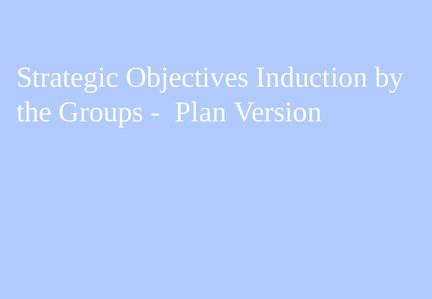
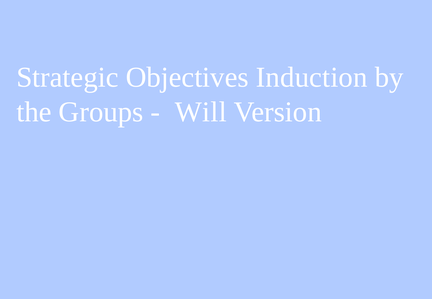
Plan: Plan -> Will (201, 112)
